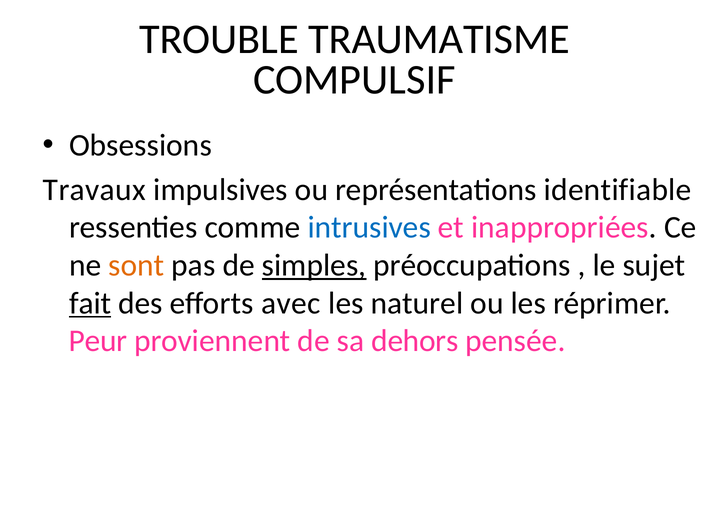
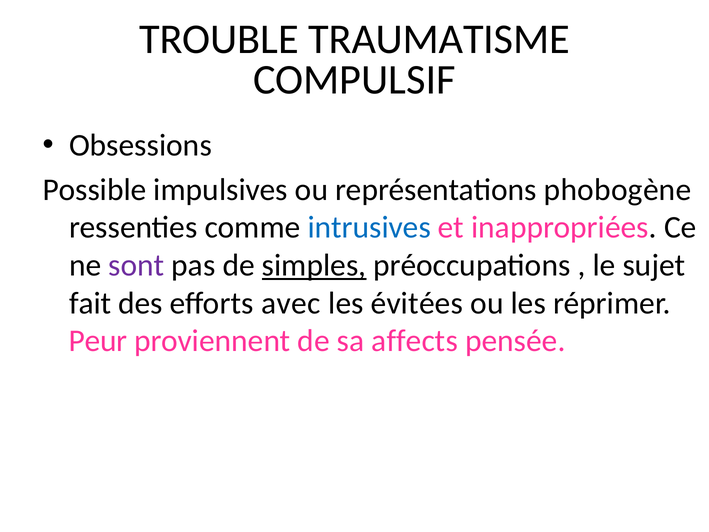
Travaux: Travaux -> Possible (94, 190)
identifiable: identifiable -> phobogène (618, 190)
sont colour: orange -> purple (136, 265)
fait underline: present -> none (90, 303)
naturel: naturel -> évitées (417, 303)
dehors: dehors -> affects (415, 341)
